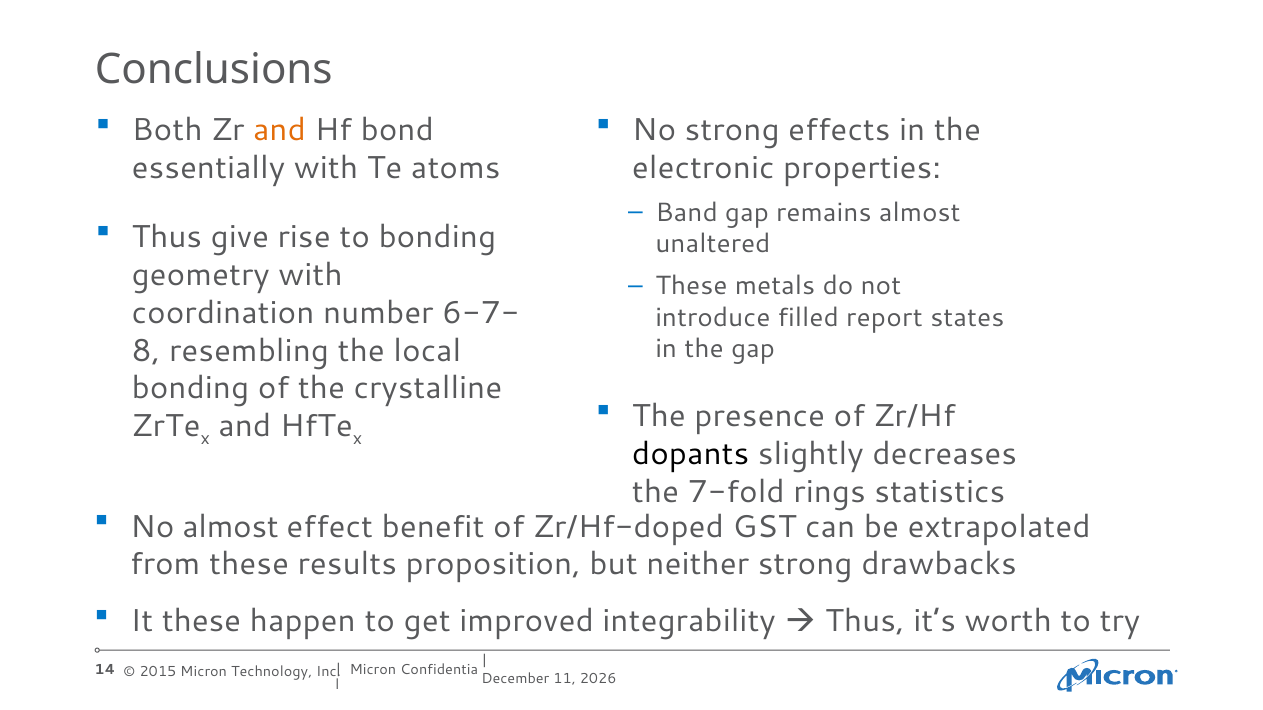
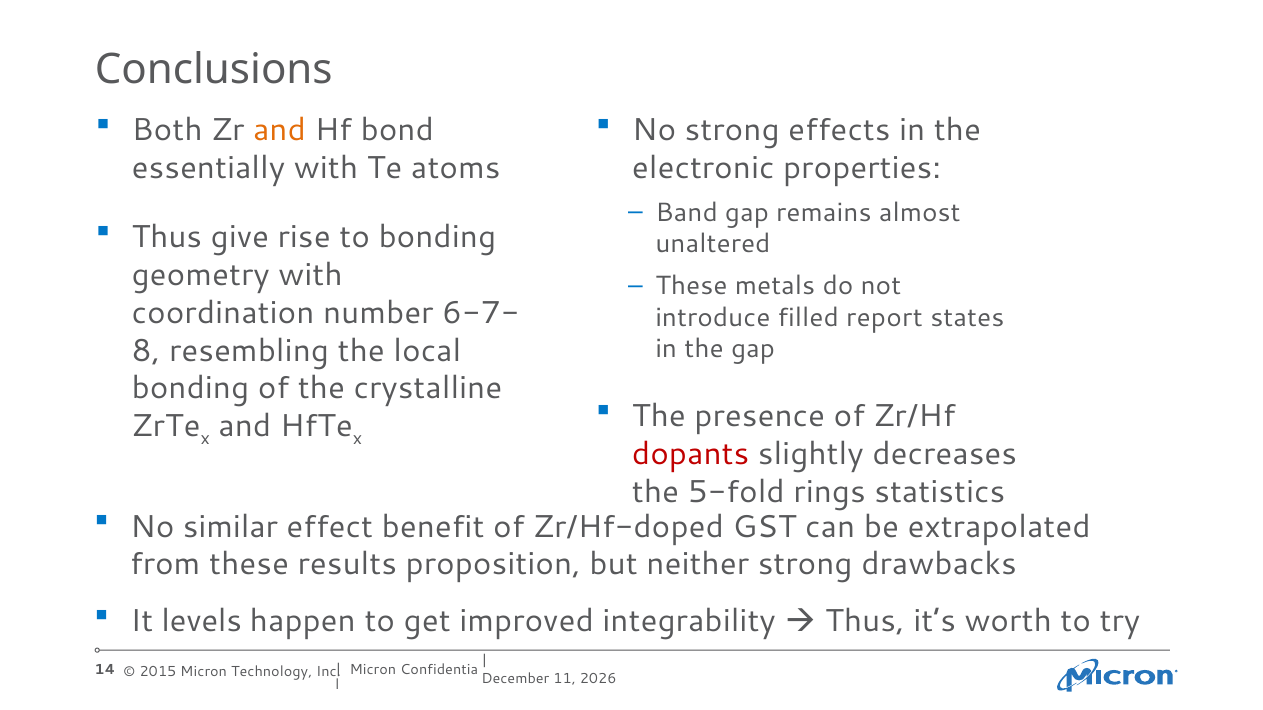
dopants colour: black -> red (691, 454)
7-fold: 7-fold -> 5-fold (736, 492)
No almost: almost -> similar (230, 527)
It these: these -> levels (202, 621)
